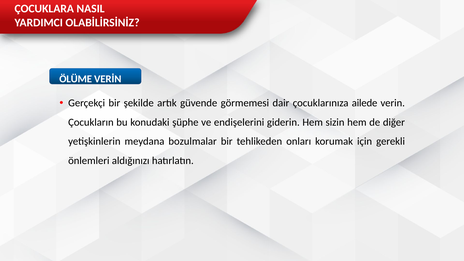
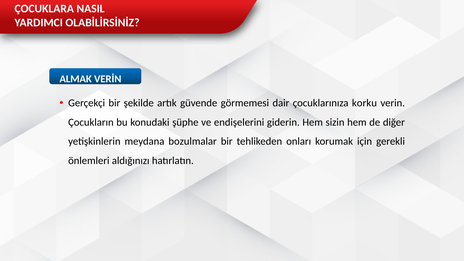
ÖLÜME: ÖLÜME -> ALMAK (76, 79)
ailede: ailede -> korku (364, 103)
